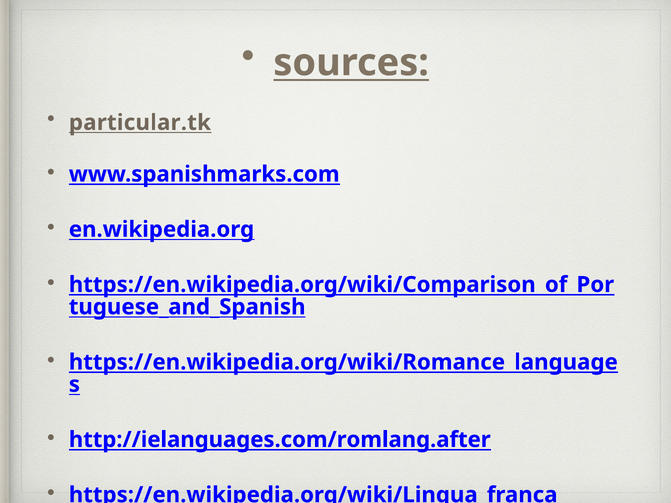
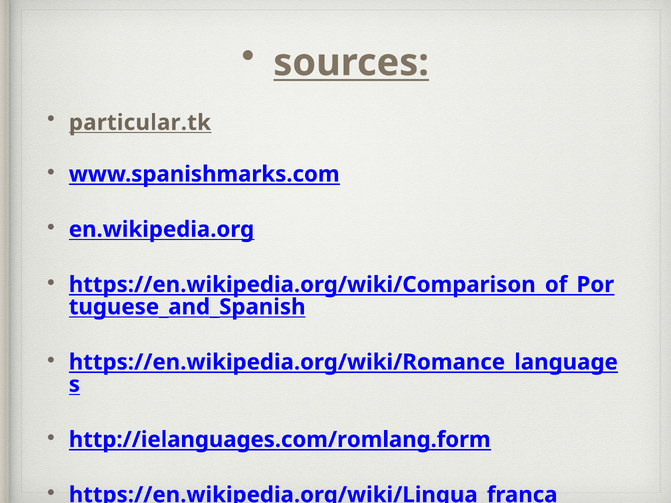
http://ielanguages.com/romlang.after: http://ielanguages.com/romlang.after -> http://ielanguages.com/romlang.form (280, 440)
